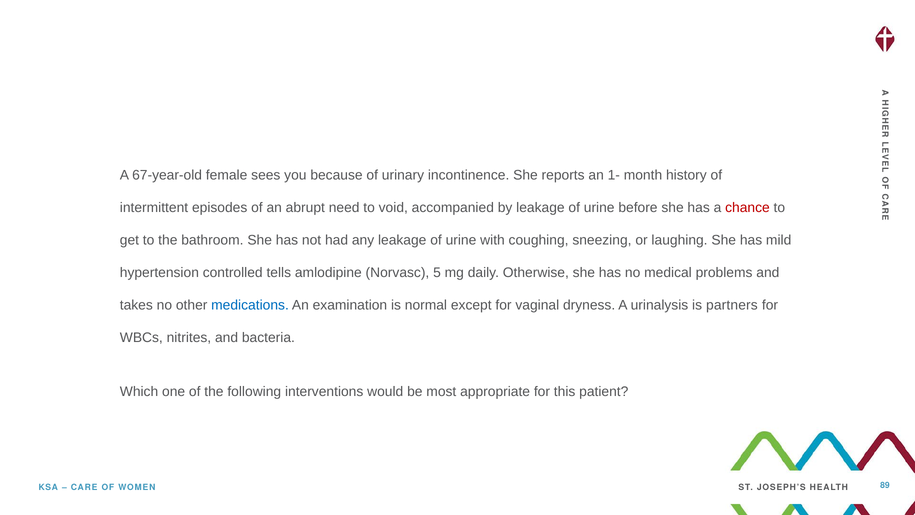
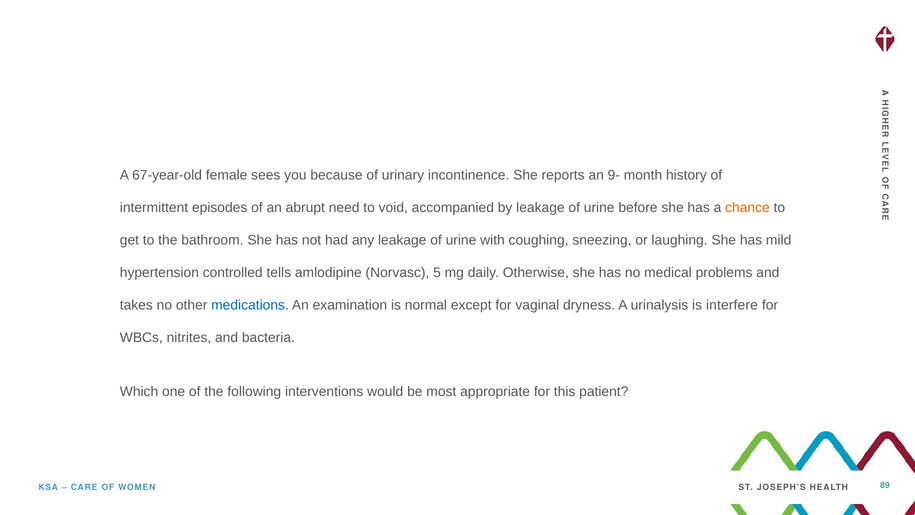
1-: 1- -> 9- (614, 175)
chance colour: red -> orange (747, 207)
partners: partners -> interfere (732, 305)
